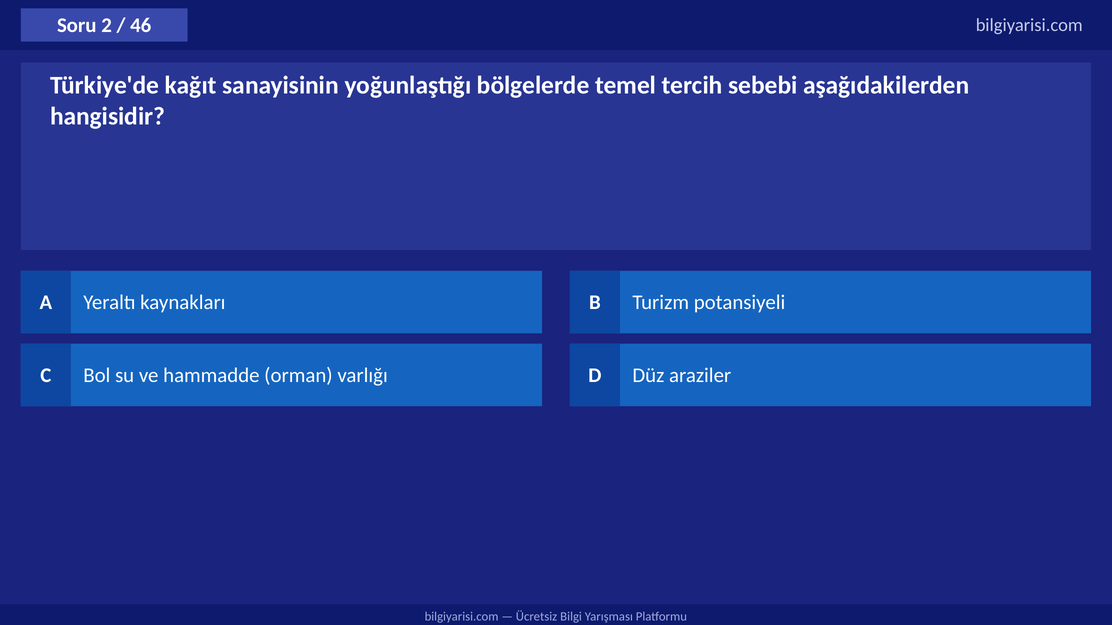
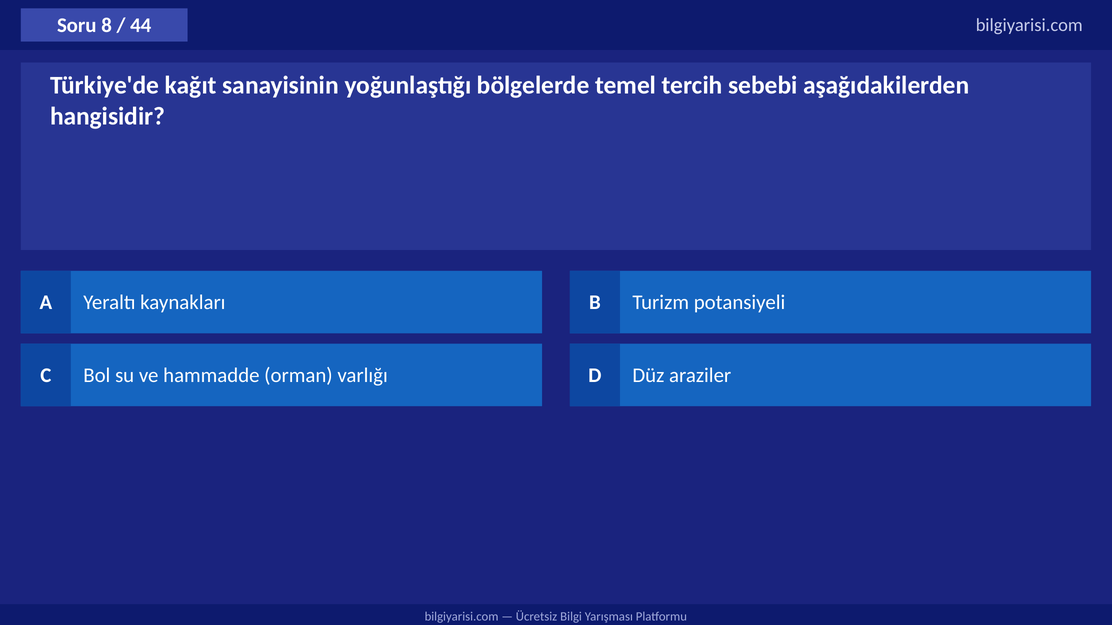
2: 2 -> 8 (107, 25)
46: 46 -> 44 (141, 25)
